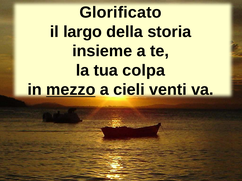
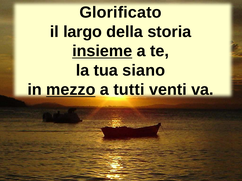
insieme underline: none -> present (102, 51)
colpa: colpa -> siano (144, 71)
cieli: cieli -> tutti (129, 90)
